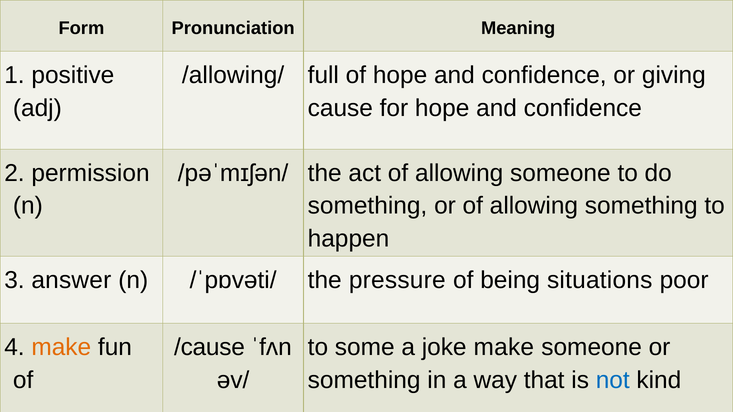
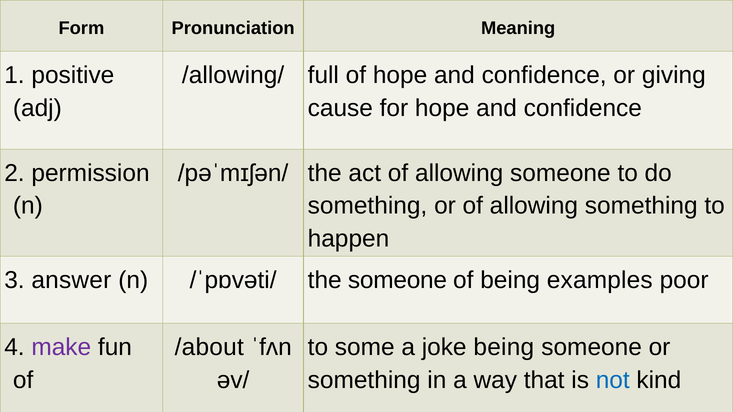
the pressure: pressure -> someone (398, 280)
situations: situations -> examples (600, 280)
make colour: orange -> purple (61, 347)
/cause: /cause -> /about (209, 347)
joke make: make -> being (504, 347)
